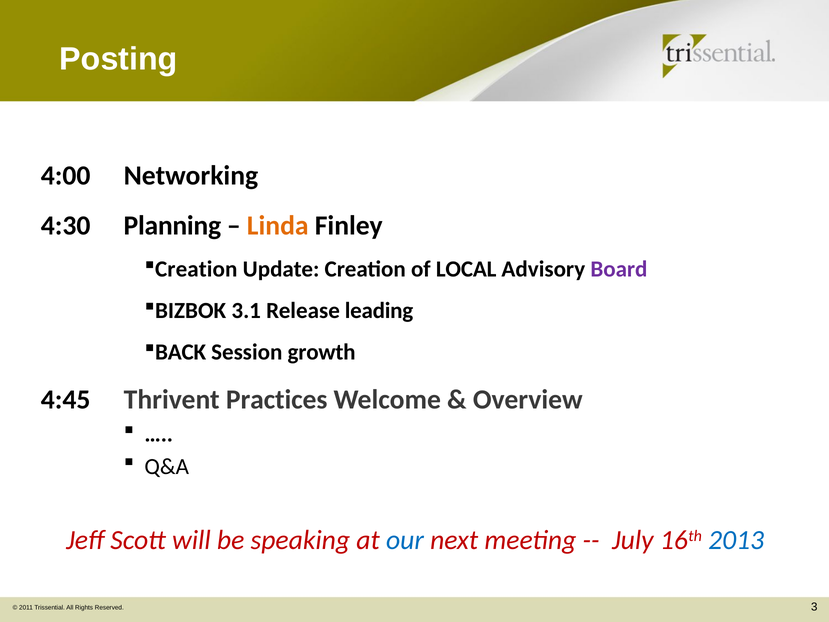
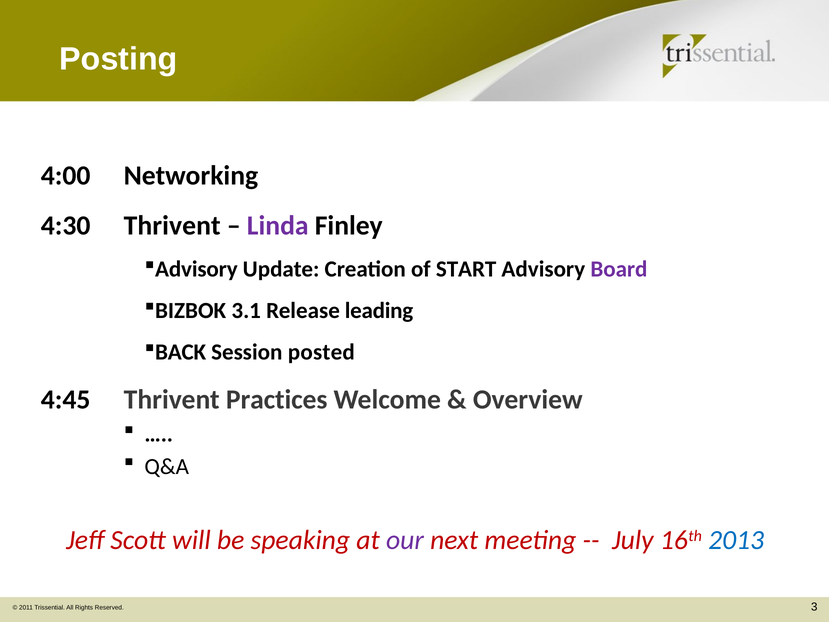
4:30 Planning: Planning -> Thrivent (172, 225)
Linda colour: orange -> purple (278, 225)
Creation: Creation -> Advisory (196, 269)
LOCAL: LOCAL -> START (466, 269)
growth: growth -> posted (321, 352)
our colour: blue -> purple (405, 540)
